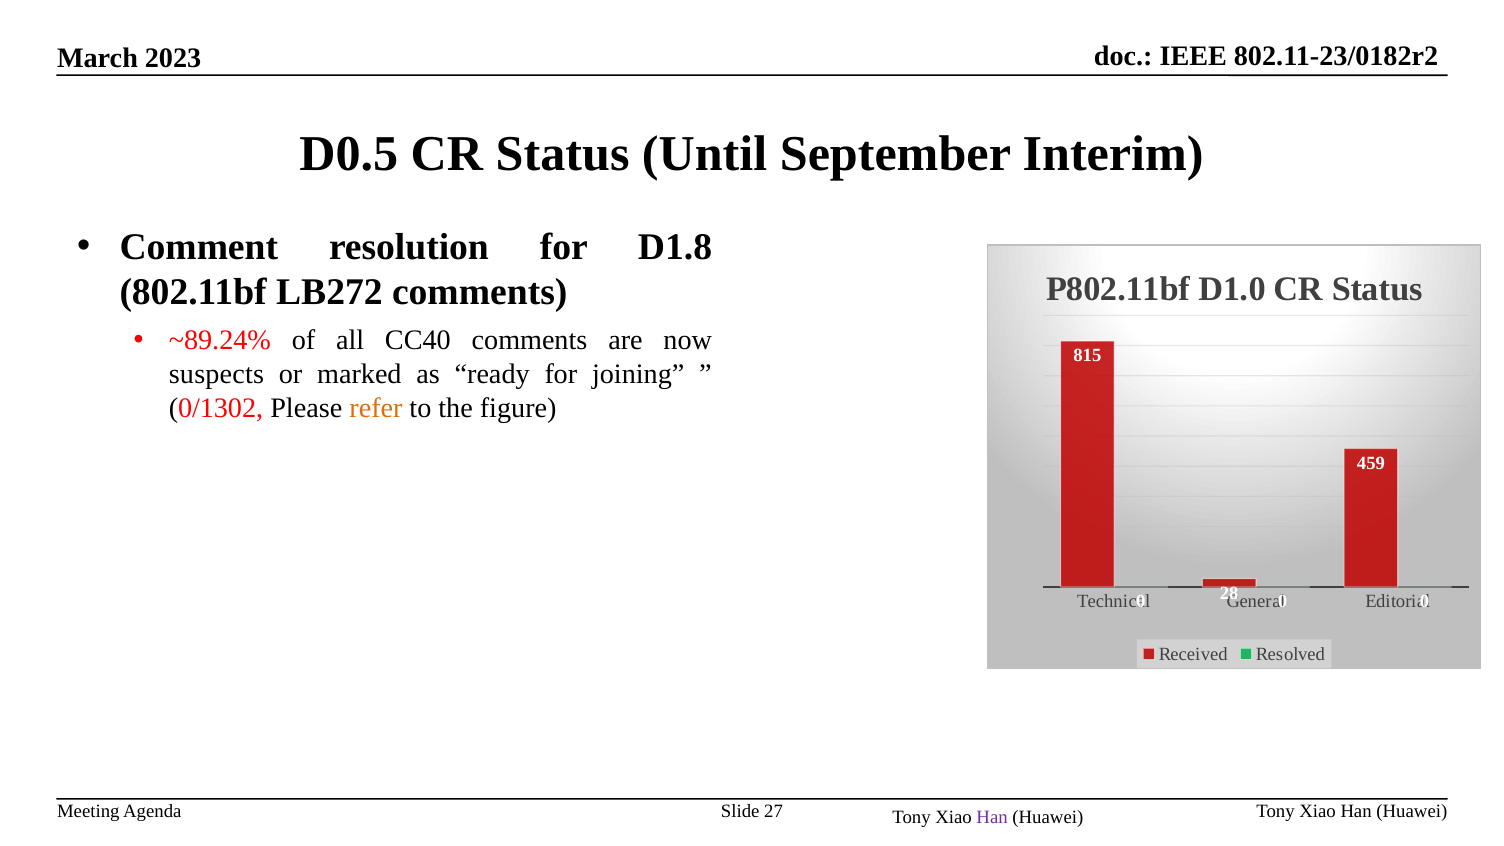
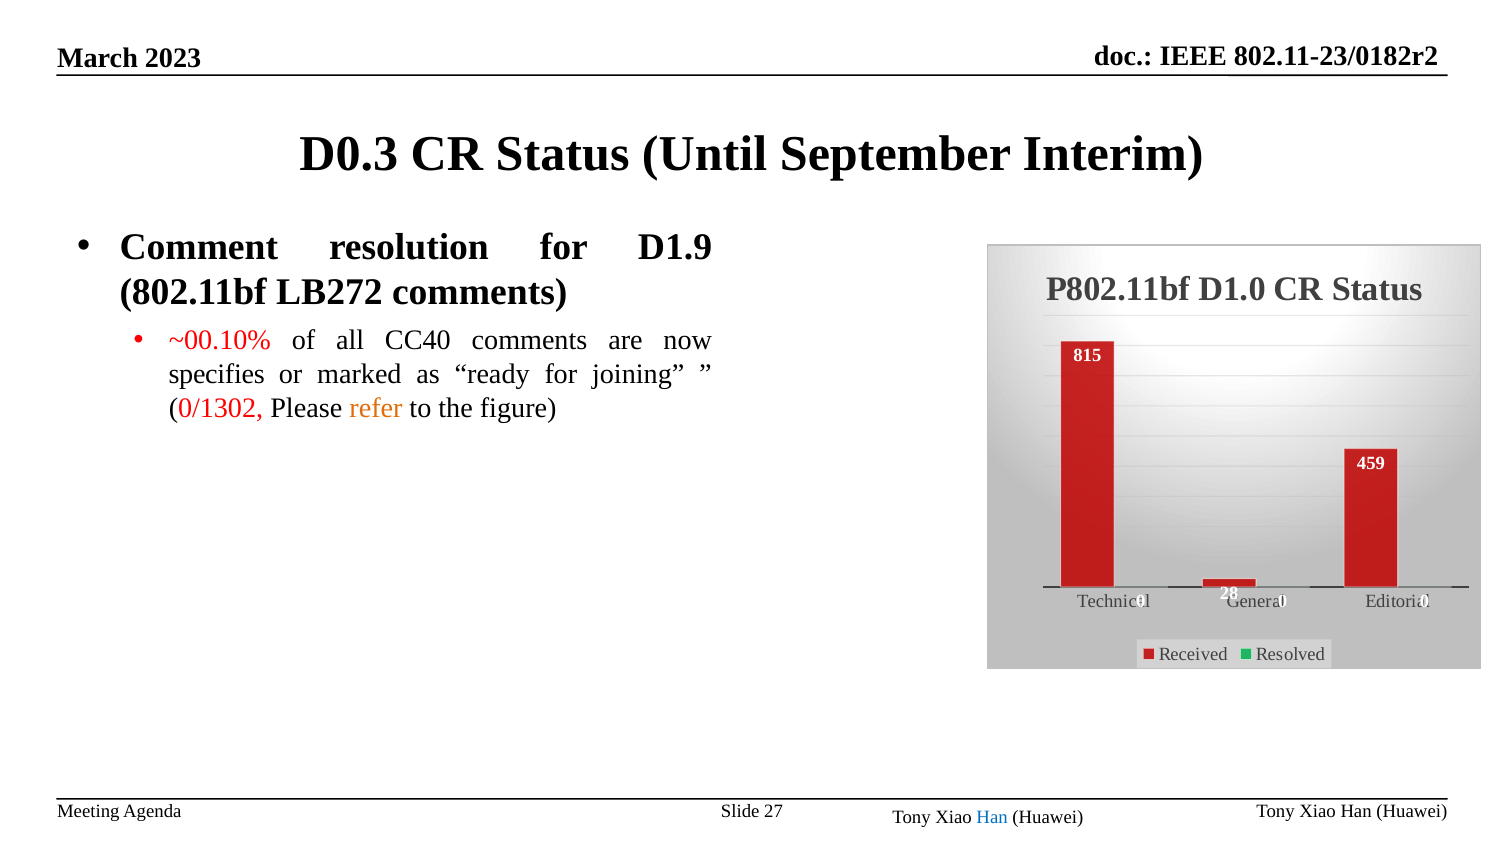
D0.5: D0.5 -> D0.3 (349, 154)
D1.8: D1.8 -> D1.9 (675, 247)
~89.24%: ~89.24% -> ~00.10% (220, 340)
suspects: suspects -> specifies (217, 374)
Han colour: purple -> blue (992, 817)
